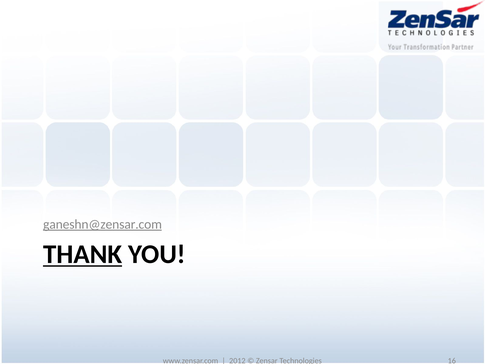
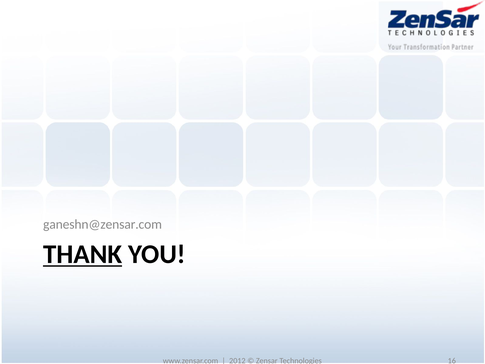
ganeshn@zensar.com underline: present -> none (103, 224)
